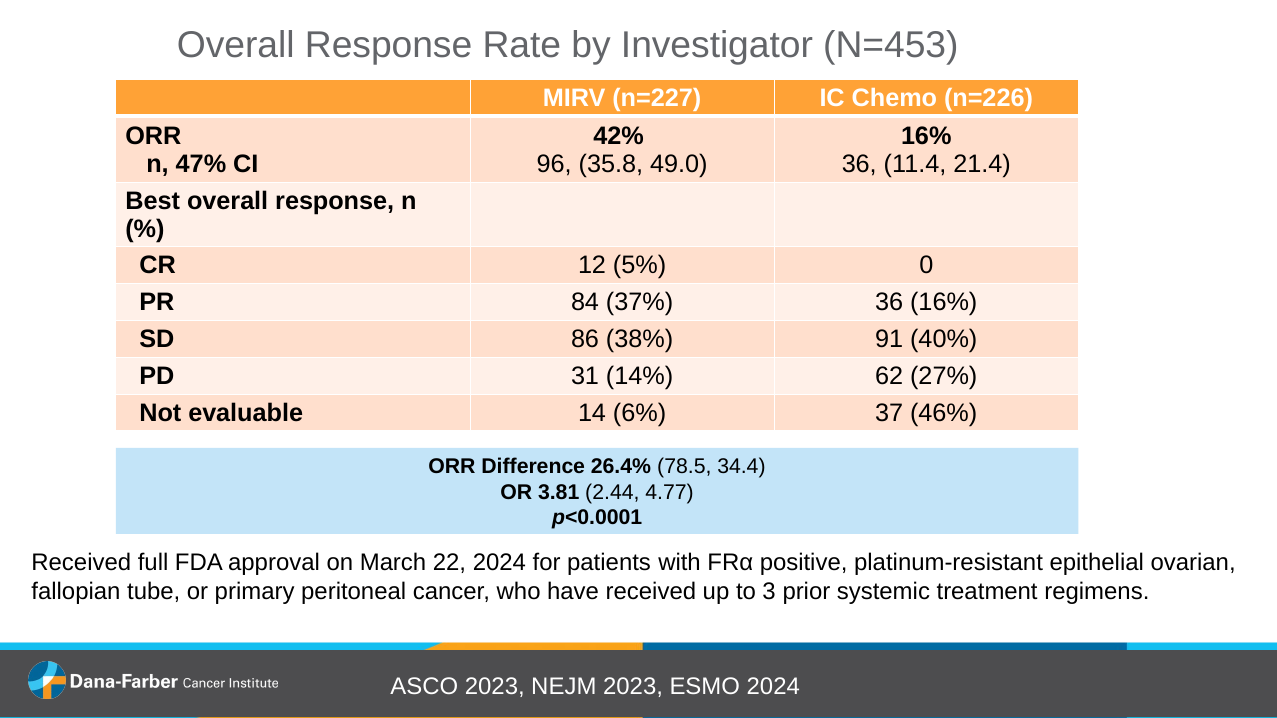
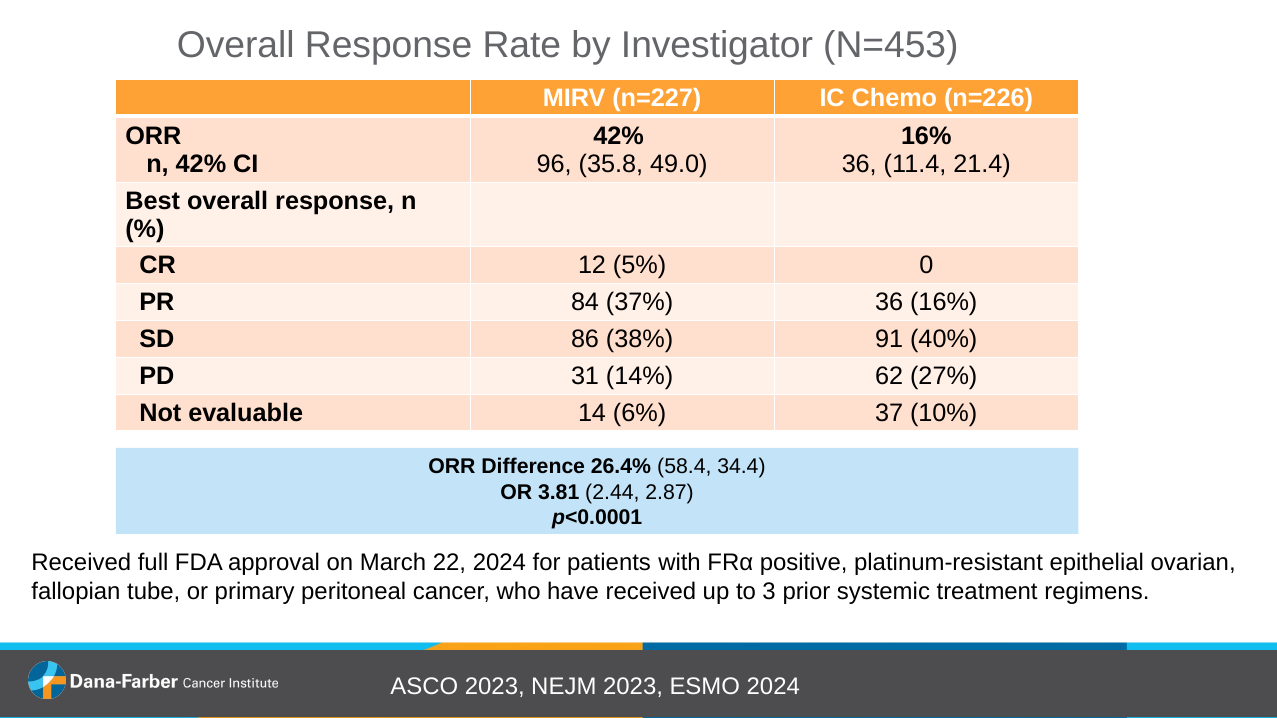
n 47%: 47% -> 42% (201, 164)
46%: 46% -> 10% (944, 413)
78.5: 78.5 -> 58.4 (684, 467)
4.77: 4.77 -> 2.87 (670, 493)
